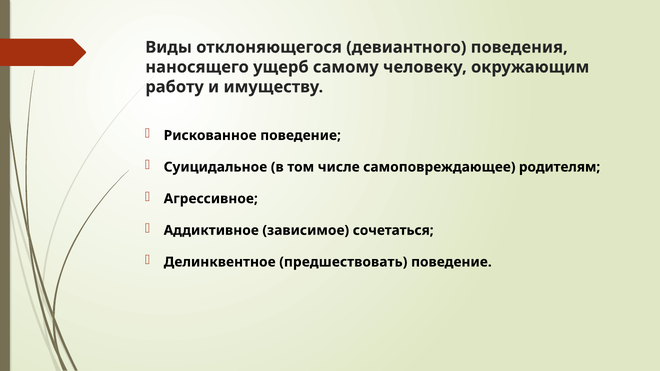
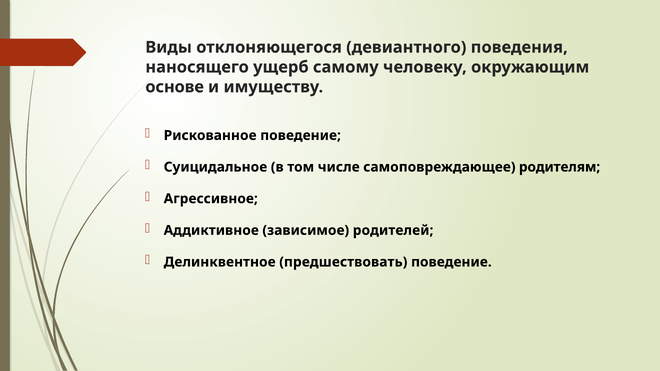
работу: работу -> основе (175, 87)
сочетаться: сочетаться -> родителей (393, 230)
